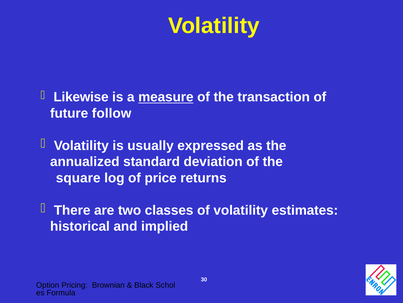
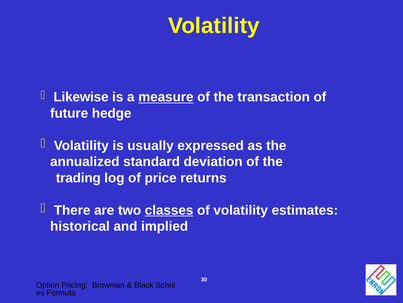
follow: follow -> hedge (112, 113)
square: square -> trading (78, 178)
classes underline: none -> present (169, 210)
